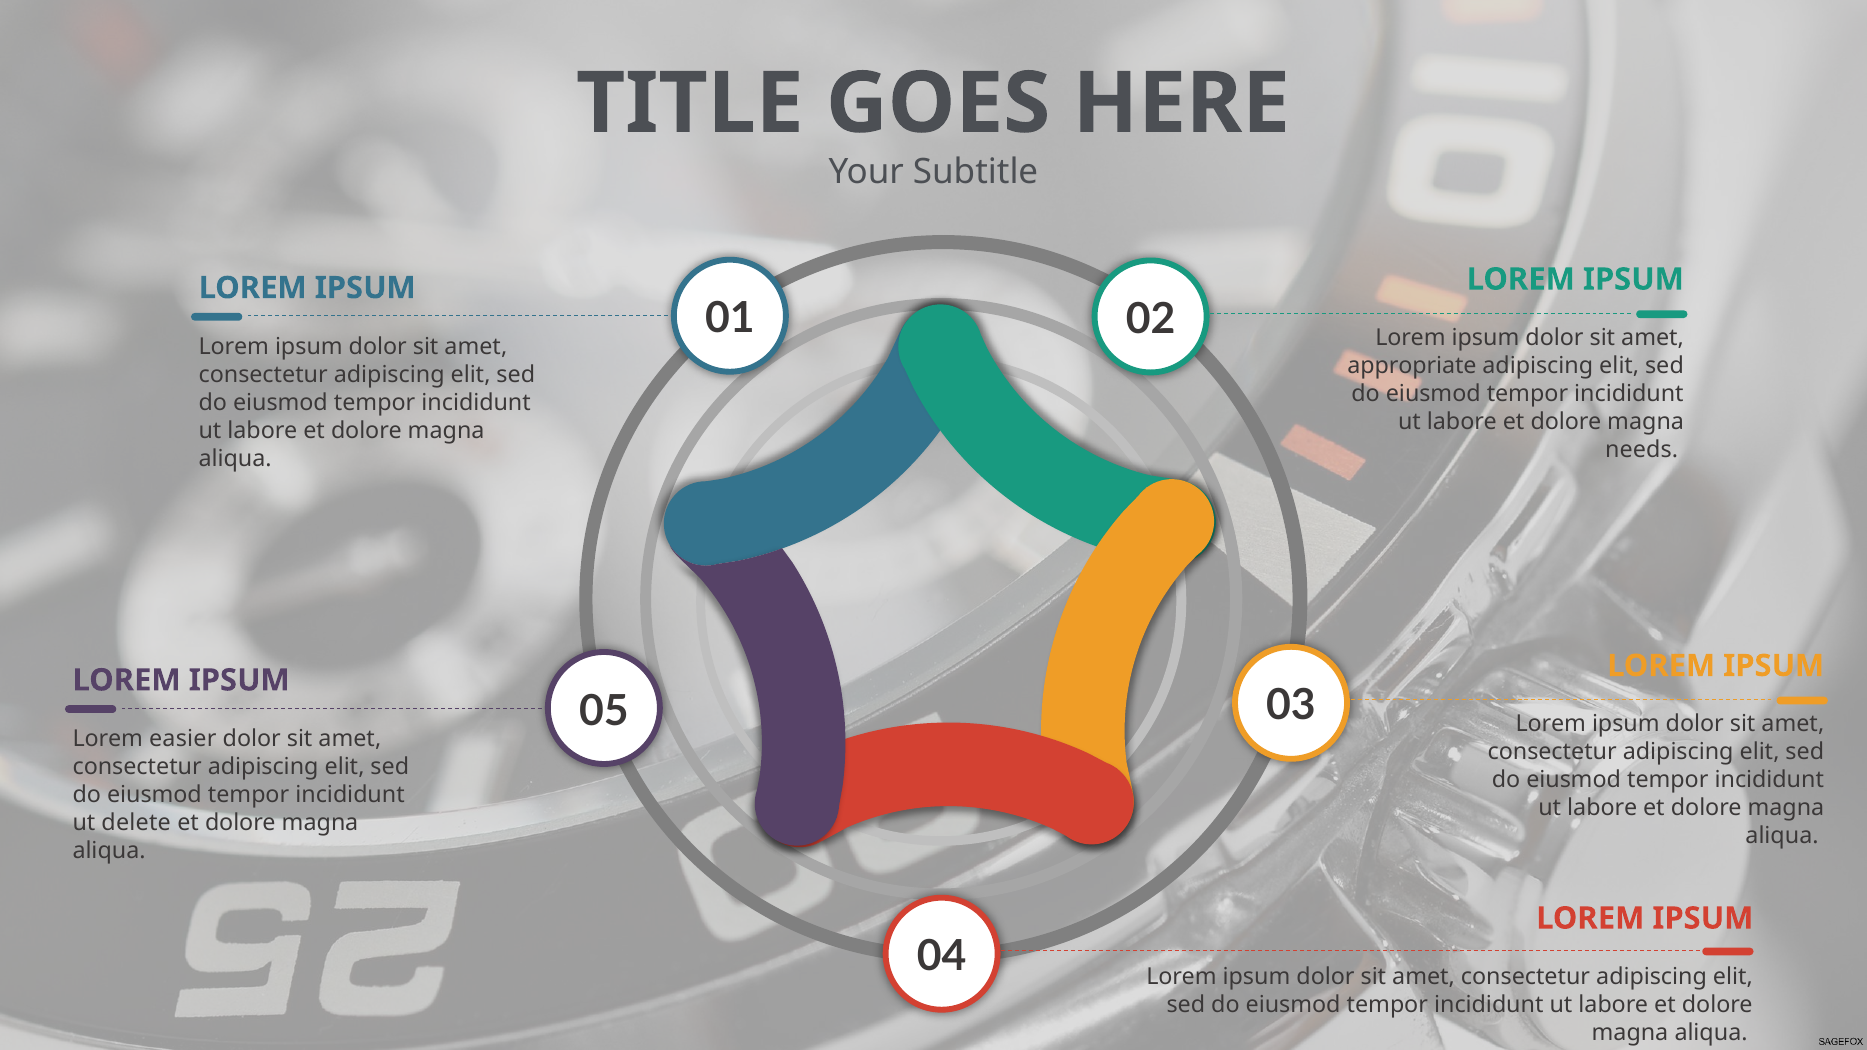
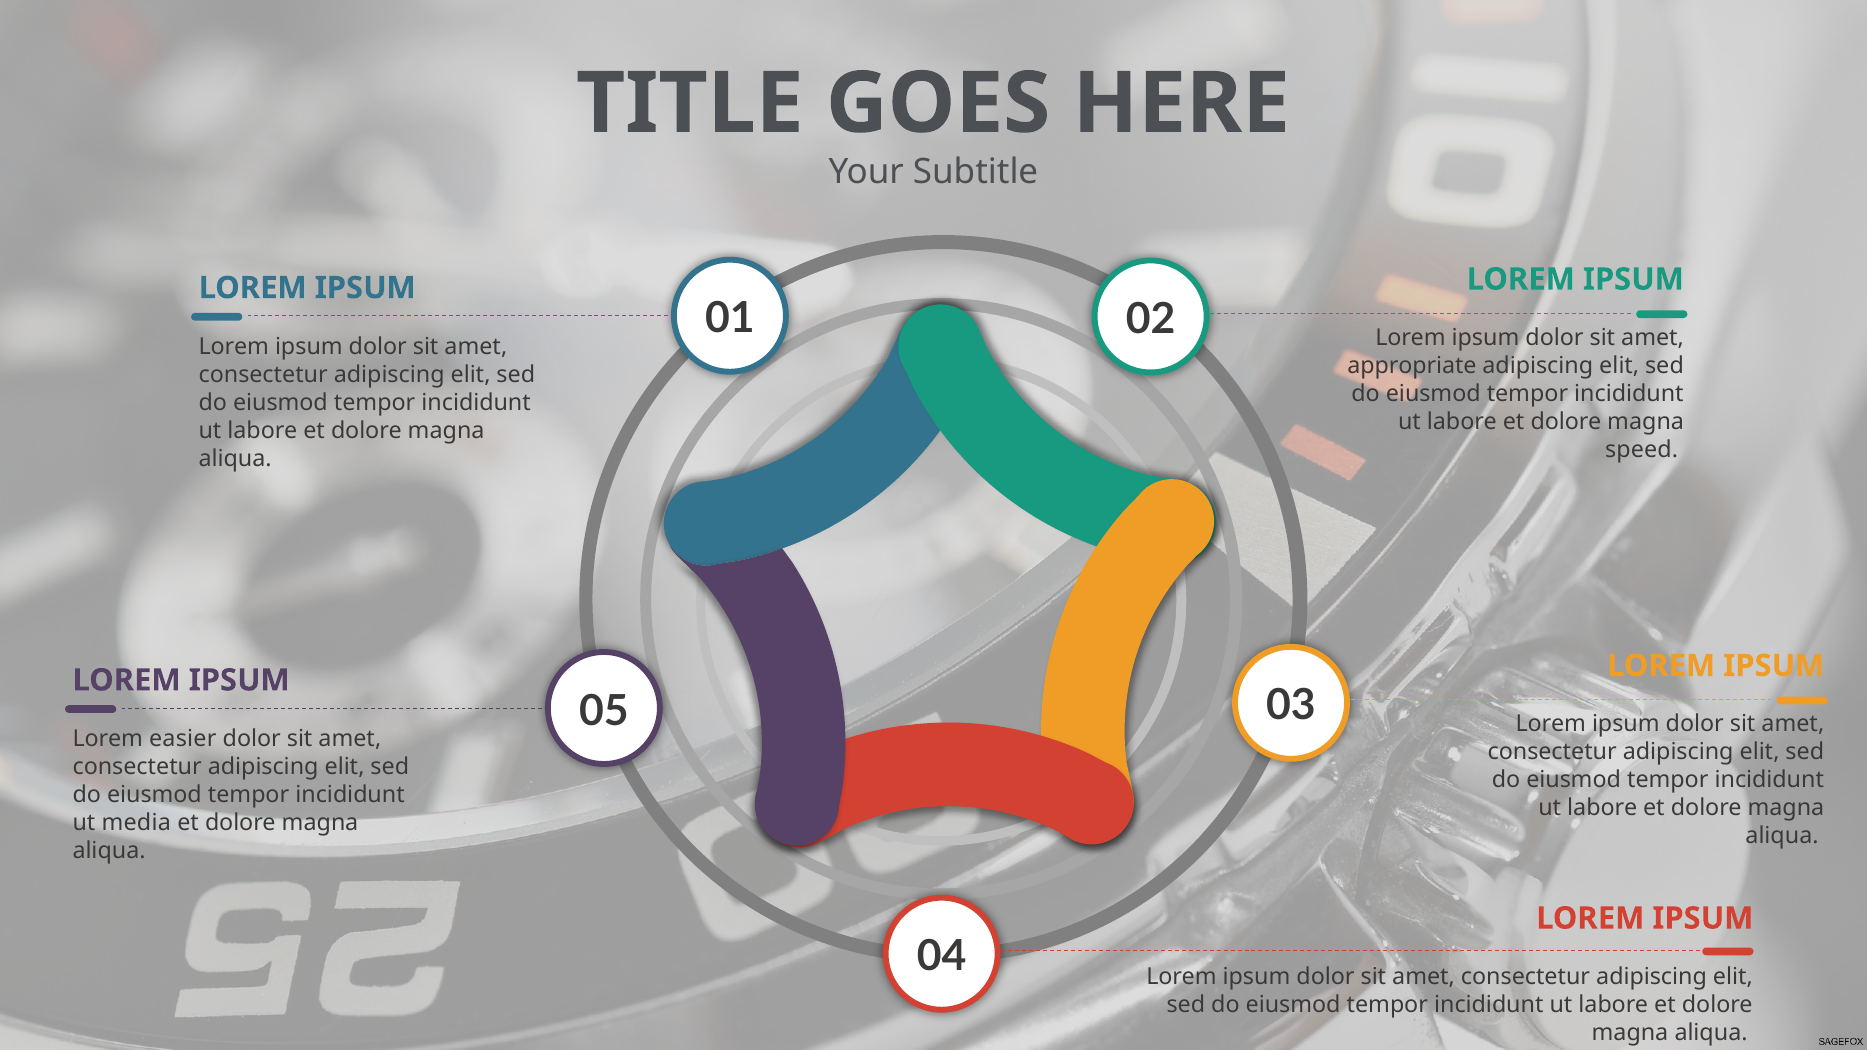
needs: needs -> speed (1642, 450)
delete: delete -> media (136, 823)
